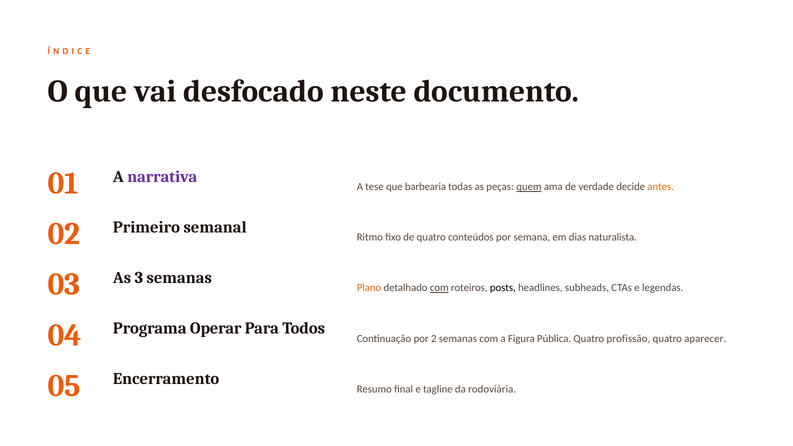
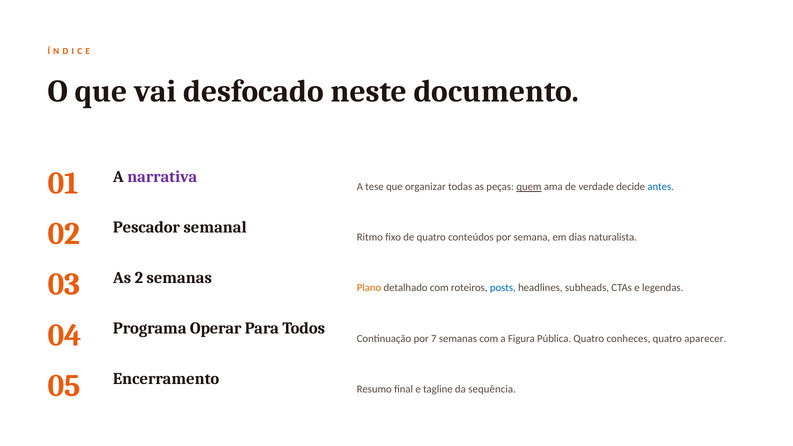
barbearia: barbearia -> organizar (425, 187)
antes colour: orange -> blue (661, 187)
Primeiro: Primeiro -> Pescador (146, 227)
3: 3 -> 2 (139, 278)
com underline: present -> none (439, 288)
posts colour: black -> blue (503, 288)
2: 2 -> 7 (434, 339)
profissão: profissão -> conheces (628, 339)
rodoviária: rodoviária -> sequência (492, 389)
